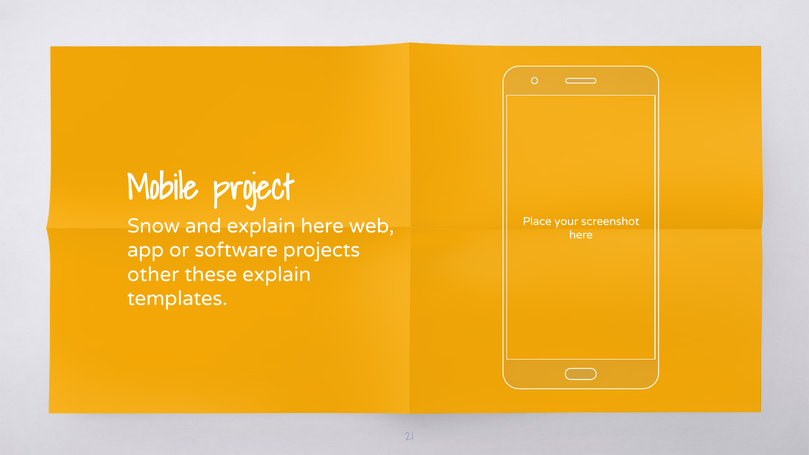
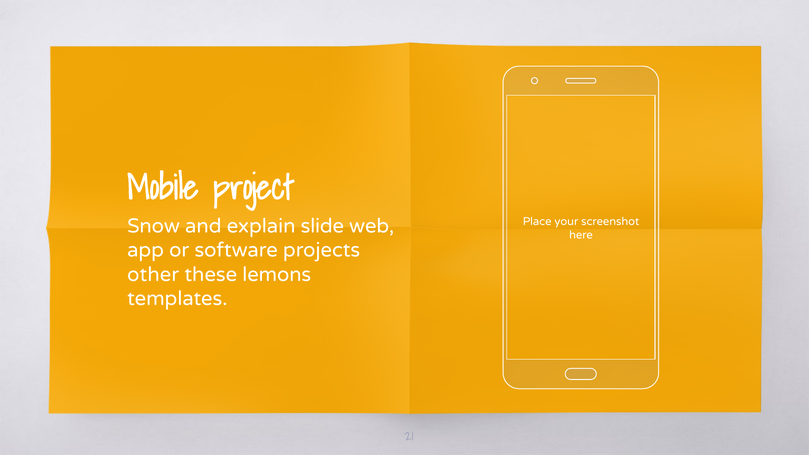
explain here: here -> slide (322, 226)
these explain: explain -> lemons (277, 275)
